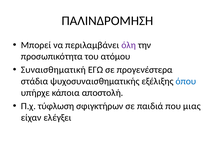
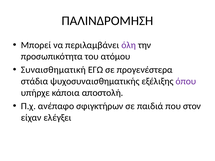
όπου colour: blue -> purple (186, 81)
τύφλωση: τύφλωση -> ανέπαφο (56, 106)
μιας: μιας -> στον (192, 106)
